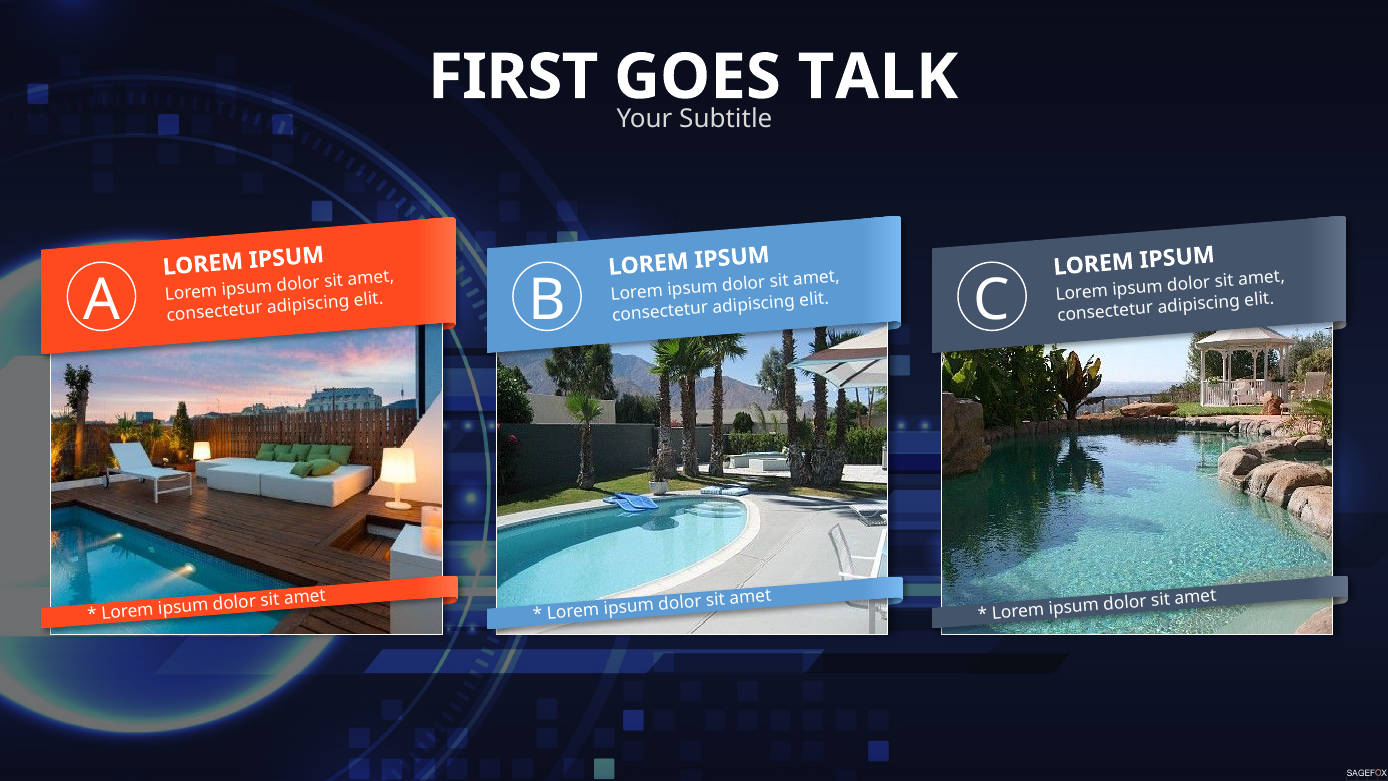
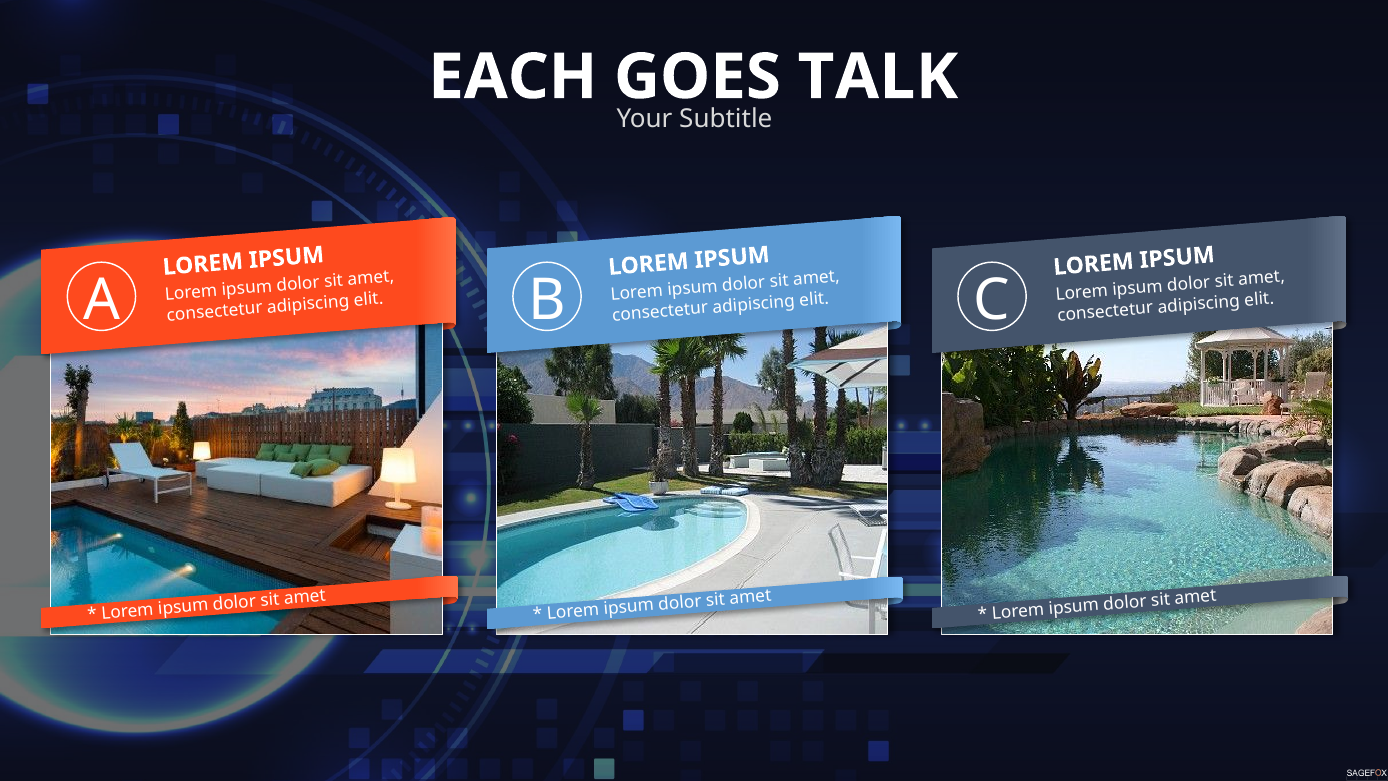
FIRST: FIRST -> EACH (513, 77)
